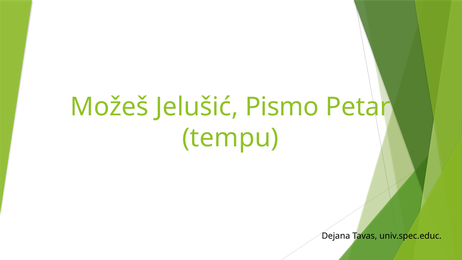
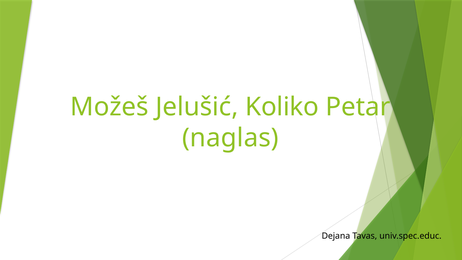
Pismo: Pismo -> Koliko (282, 107)
tempu: tempu -> naglas (230, 138)
